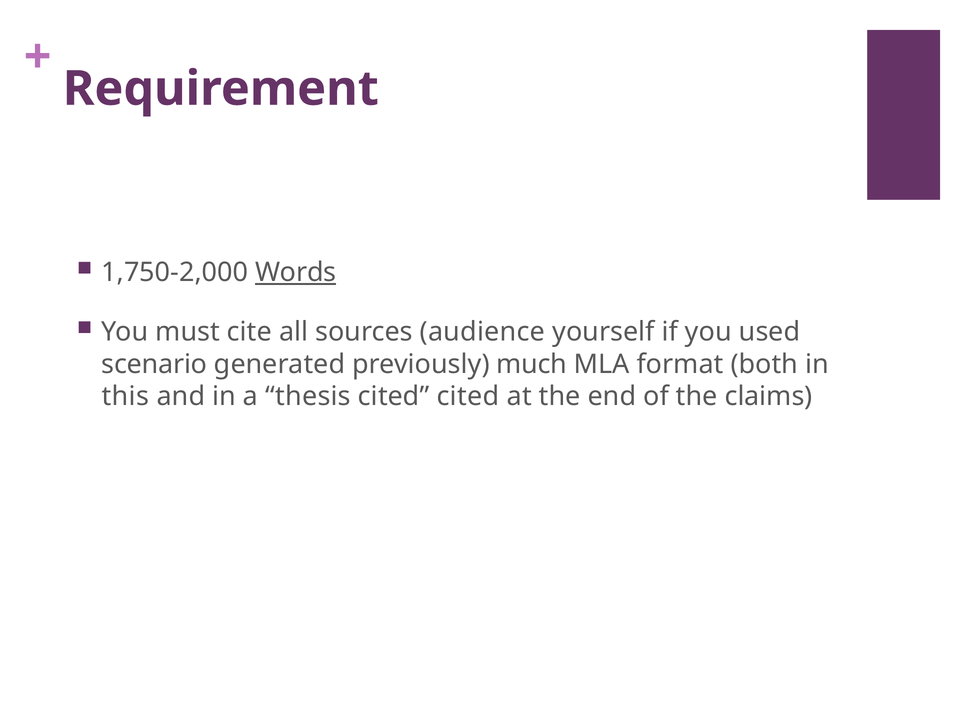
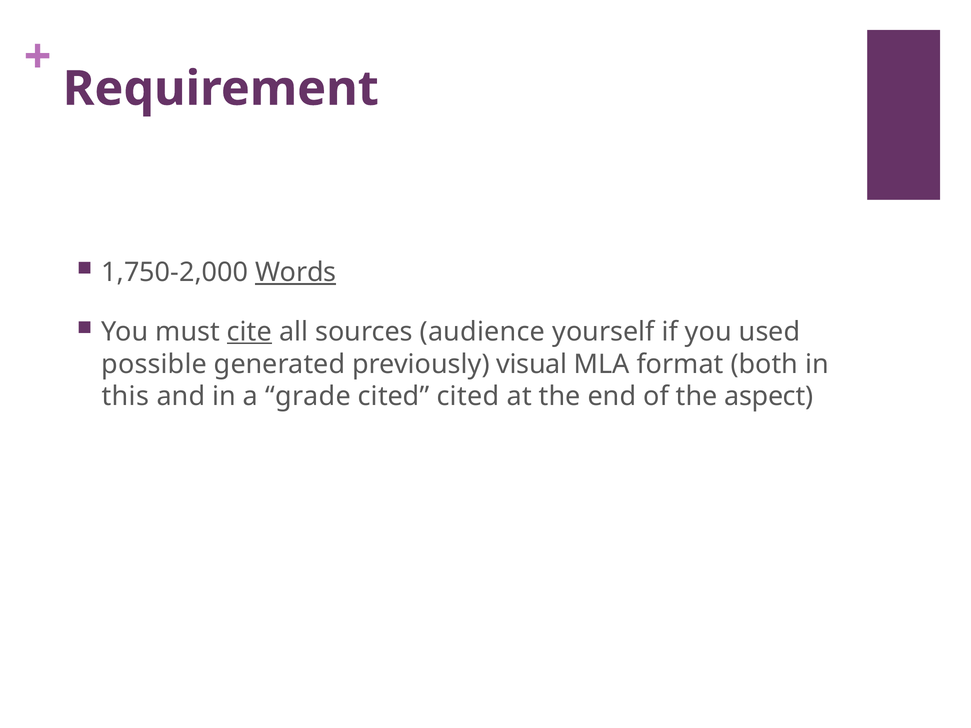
cite underline: none -> present (249, 332)
scenario: scenario -> possible (154, 364)
much: much -> visual (532, 364)
thesis: thesis -> grade (308, 397)
claims: claims -> aspect (769, 397)
